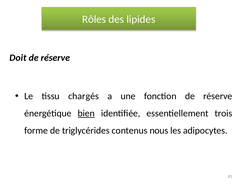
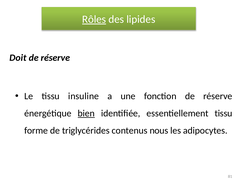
Rôles underline: none -> present (94, 19)
chargés: chargés -> insuline (84, 96)
essentiellement trois: trois -> tissu (224, 114)
